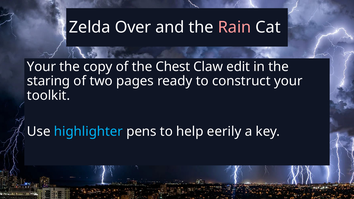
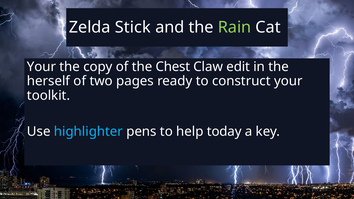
Over: Over -> Stick (133, 27)
Rain colour: pink -> light green (235, 27)
staring: staring -> herself (49, 81)
eerily: eerily -> today (224, 132)
